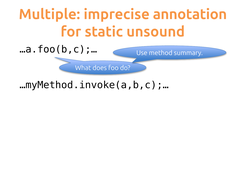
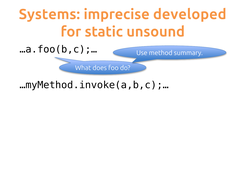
Multiple: Multiple -> Systems (49, 14)
annotation: annotation -> developed (190, 14)
